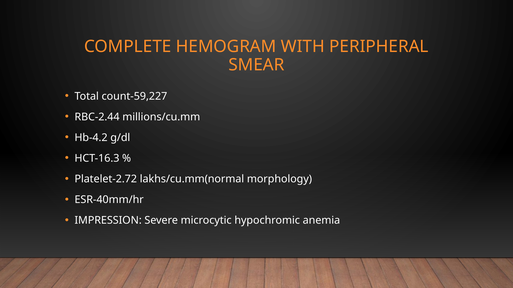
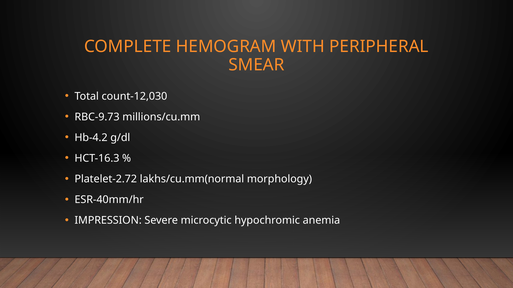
count-59,227: count-59,227 -> count-12,030 (134, 96)
RBC-2.44: RBC-2.44 -> RBC-9.73 (97, 117)
